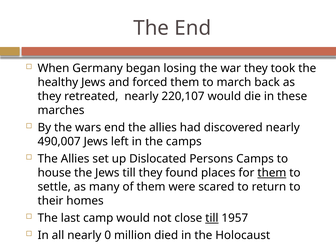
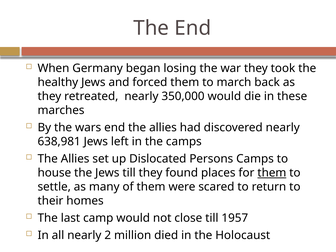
220,107: 220,107 -> 350,000 (183, 96)
490,007: 490,007 -> 638,981 (59, 142)
till underline: present -> none (212, 218)
0: 0 -> 2 (108, 235)
